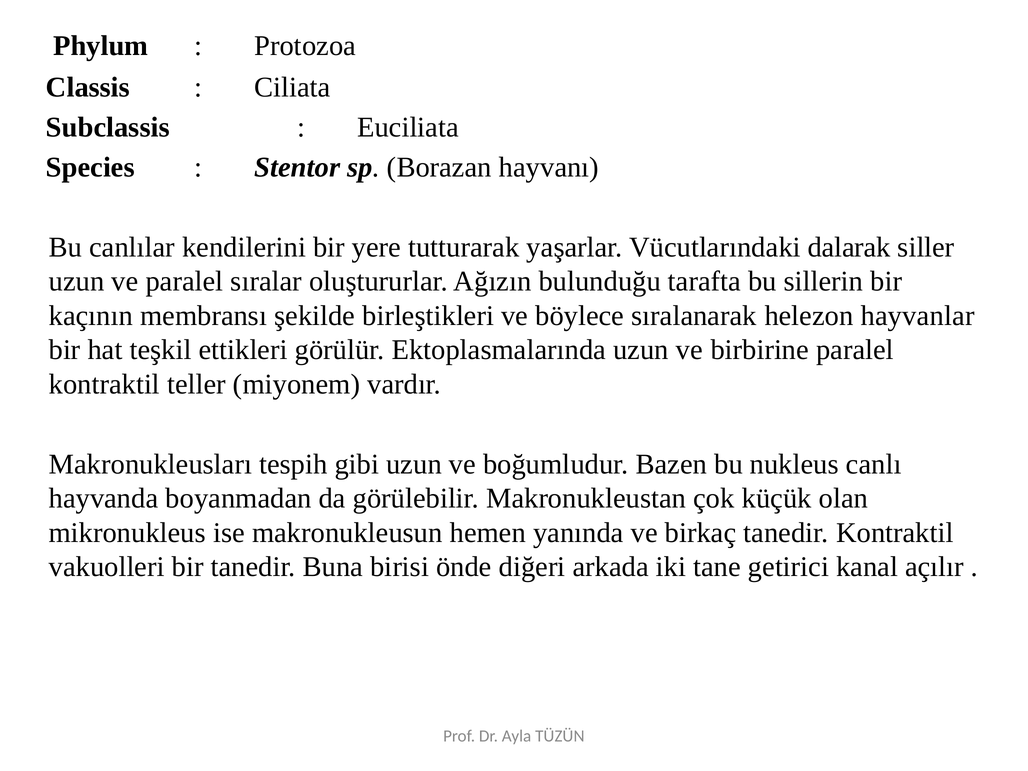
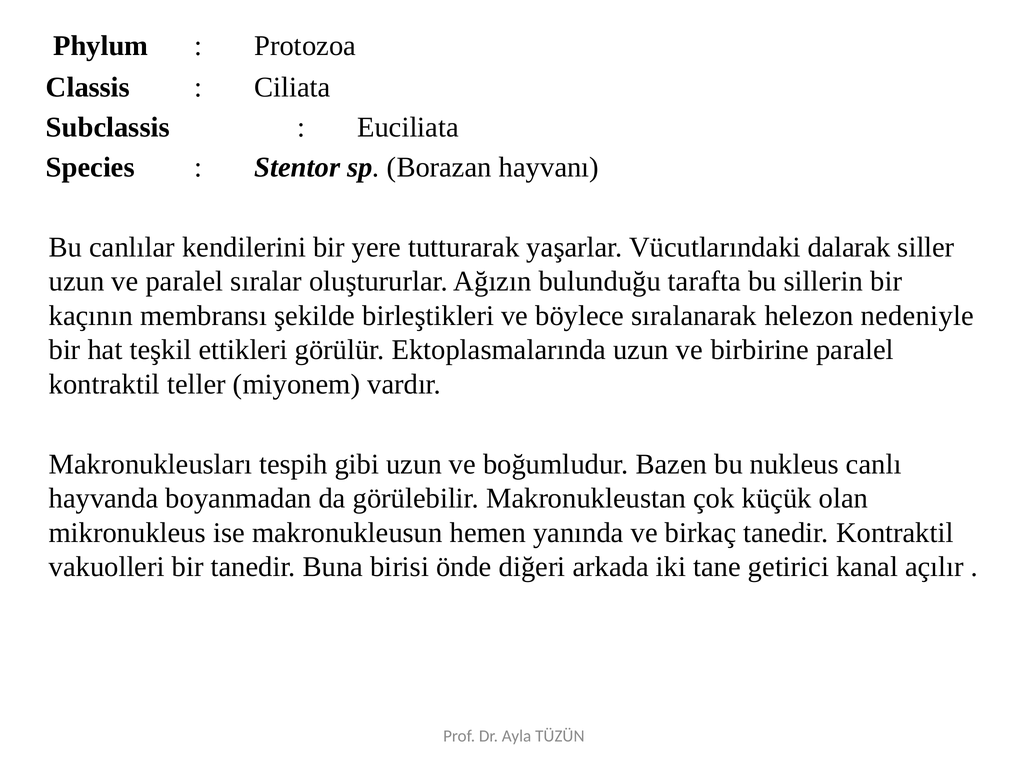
hayvanlar: hayvanlar -> nedeniyle (917, 316)
